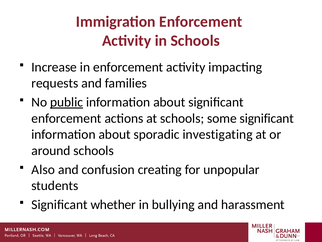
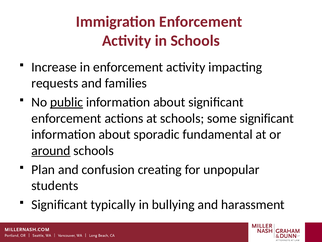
investigating: investigating -> fundamental (218, 134)
around underline: none -> present (51, 150)
Also: Also -> Plan (43, 169)
whether: whether -> typically (113, 204)
